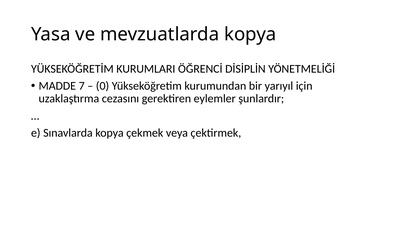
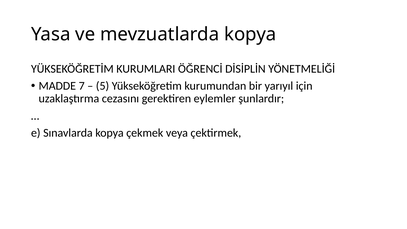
0: 0 -> 5 (103, 86)
